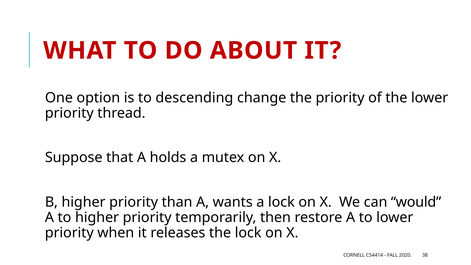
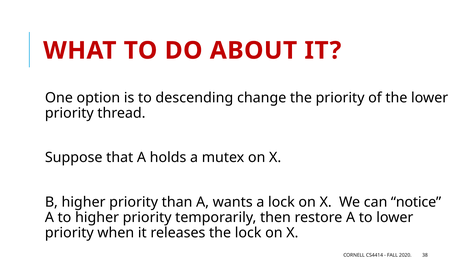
would: would -> notice (416, 202)
